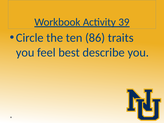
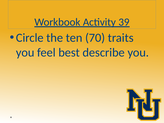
86: 86 -> 70 (95, 38)
